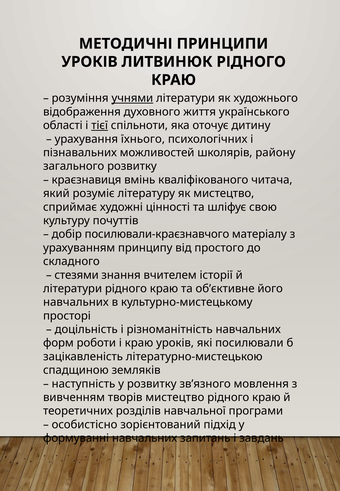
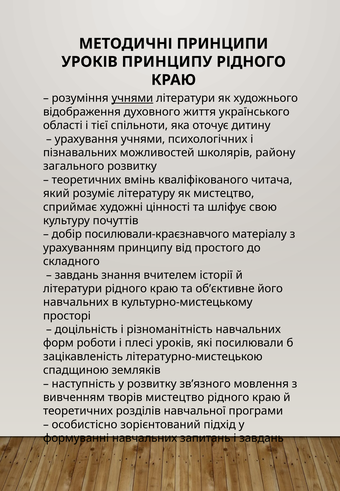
УРОКІВ ЛИТВИНЮК: ЛИТВИНЮК -> ПРИНЦИПУ (167, 62)
тієї underline: present -> none (100, 125)
урахування їхнього: їхнього -> учнями (143, 139)
краєзнавиця: краєзнавиця -> теоретичних (86, 180)
стезями: стезями -> завдань (77, 275)
і краю: краю -> плесі (139, 343)
